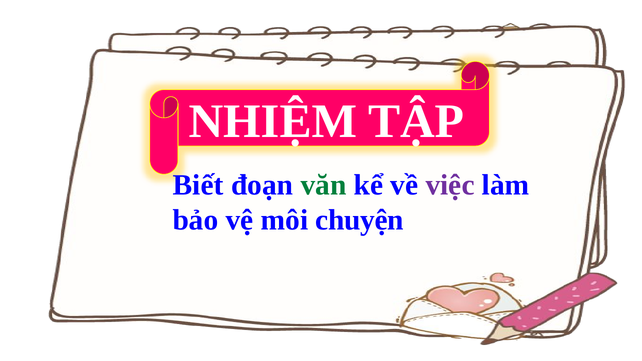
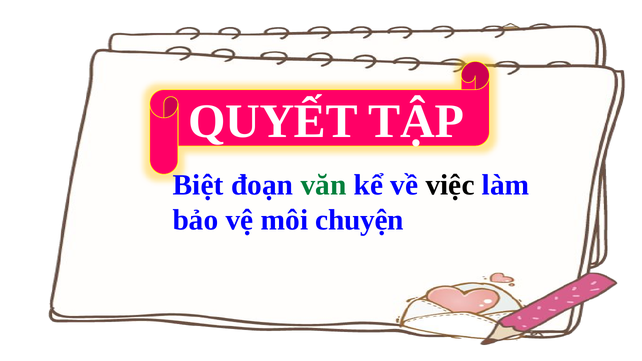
NHIỆM: NHIỆM -> QUYẾT (273, 121)
Biết: Biết -> Biệt (198, 185)
việc colour: purple -> black (450, 185)
